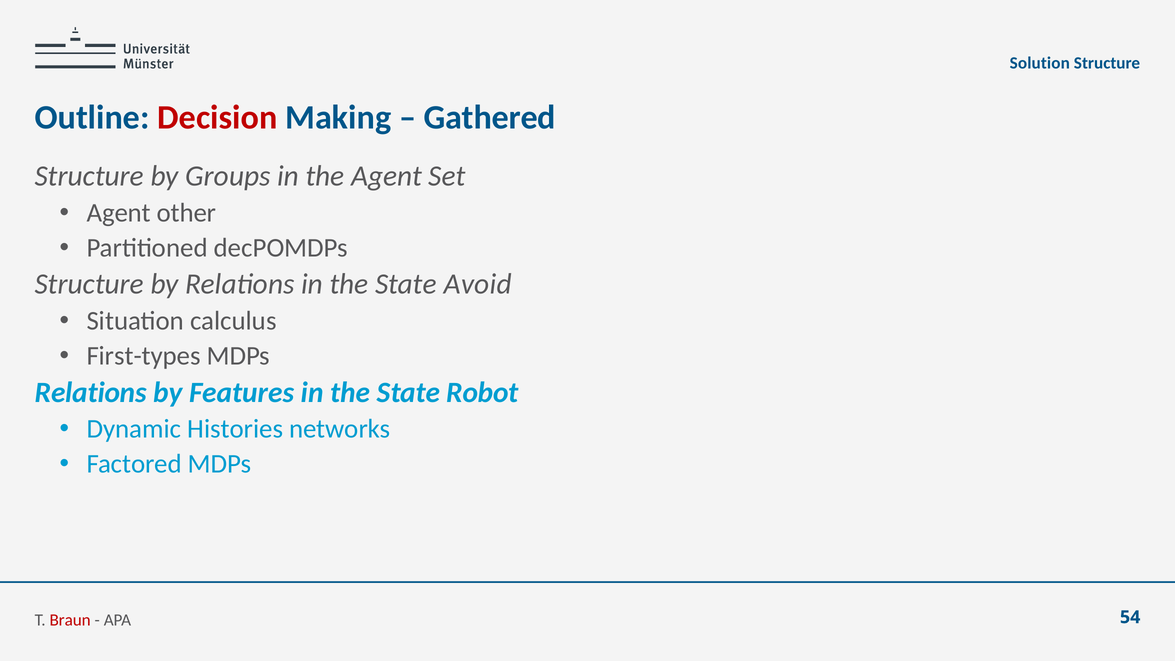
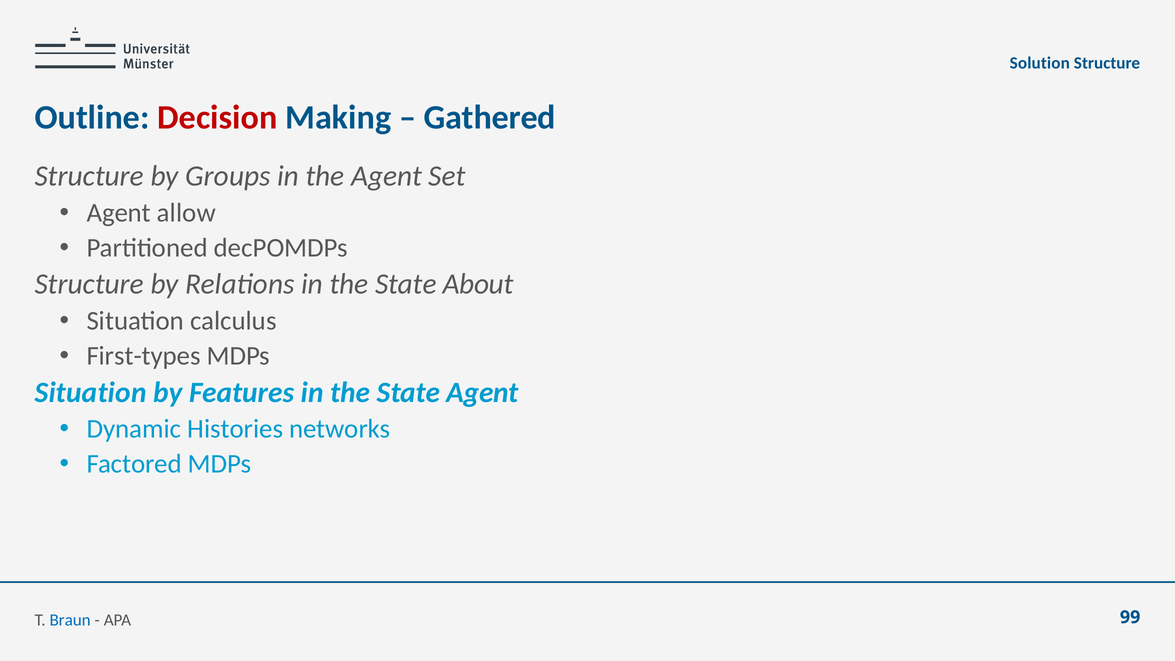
other: other -> allow (186, 213)
Avoid: Avoid -> About (478, 284)
Relations: Relations -> Situation (91, 392)
State Robot: Robot -> Agent (482, 392)
Braun colour: red -> blue (70, 620)
54: 54 -> 99 (1130, 617)
